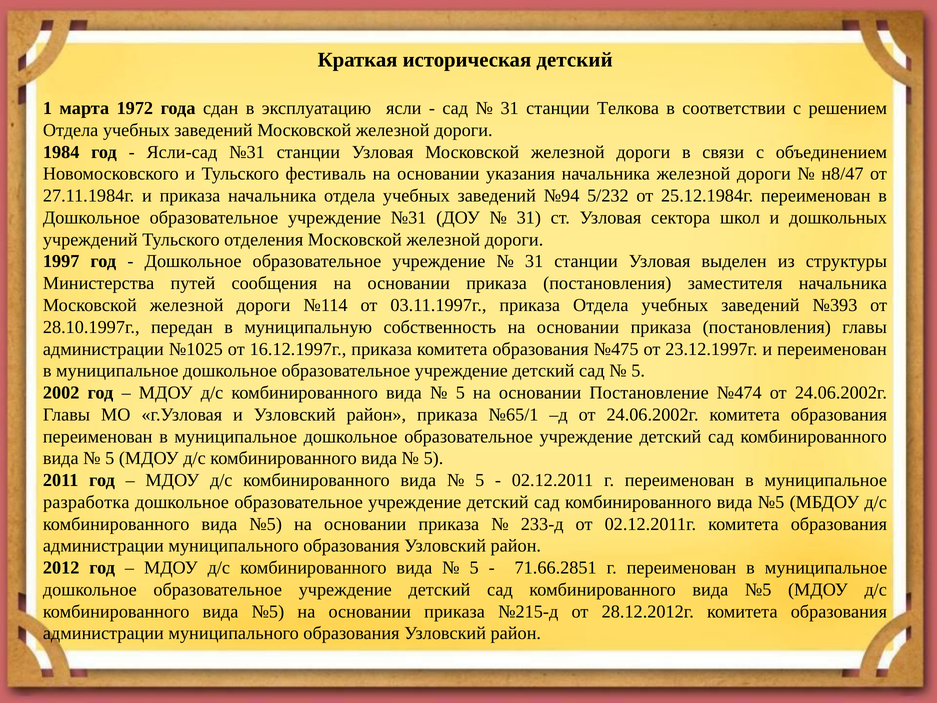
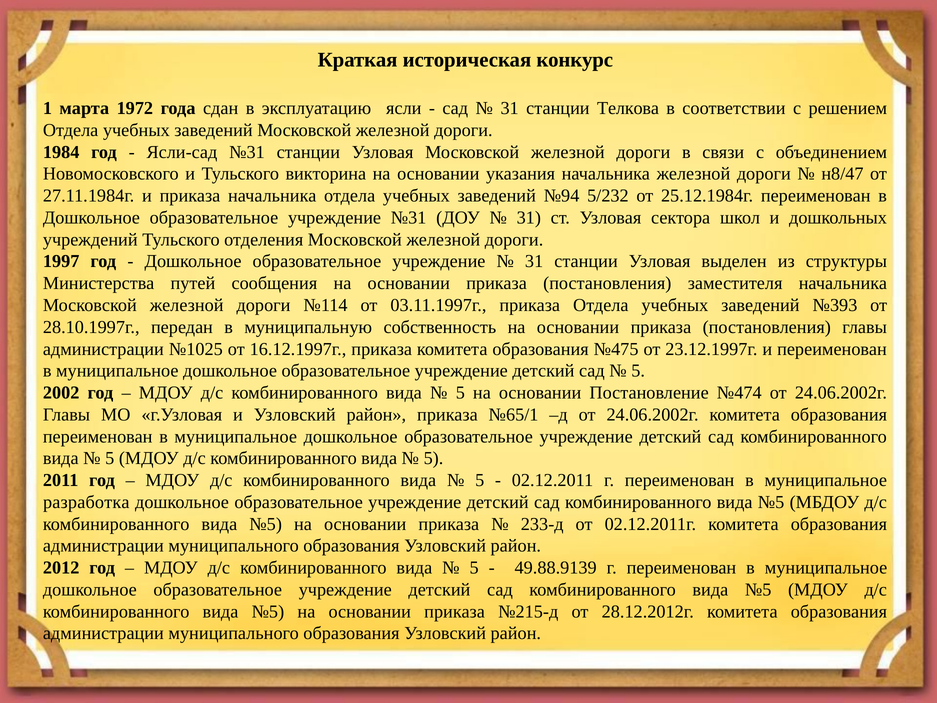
историческая детский: детский -> конкурс (575, 60)
фестиваль: фестиваль -> викторина (326, 174)
71.66.2851: 71.66.2851 -> 49.88.9139 (556, 568)
